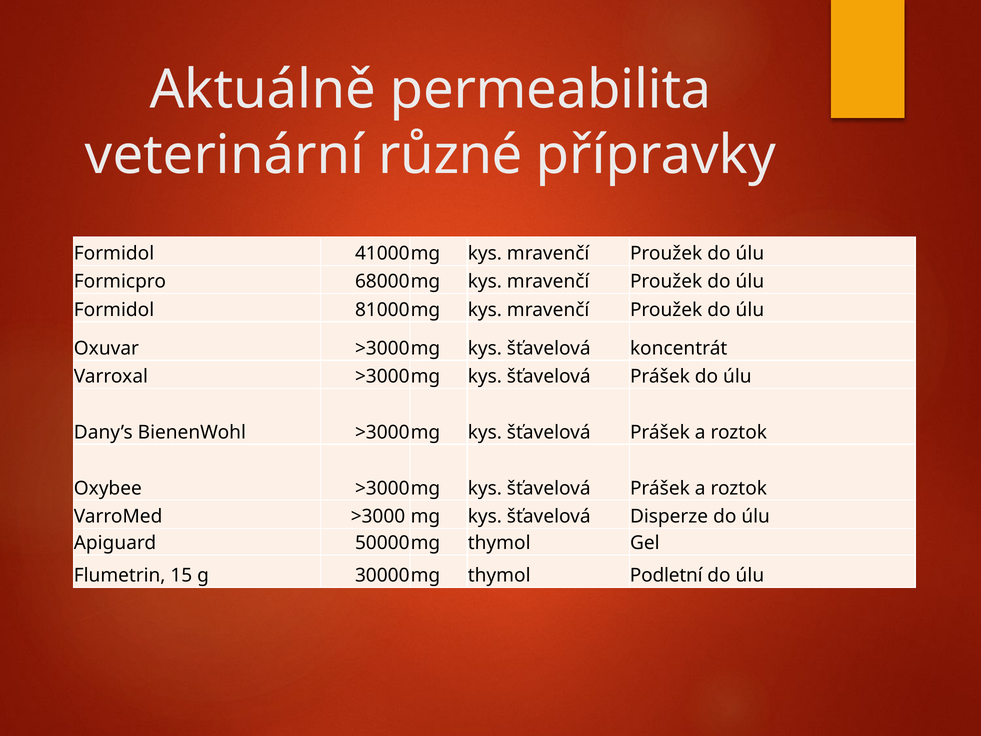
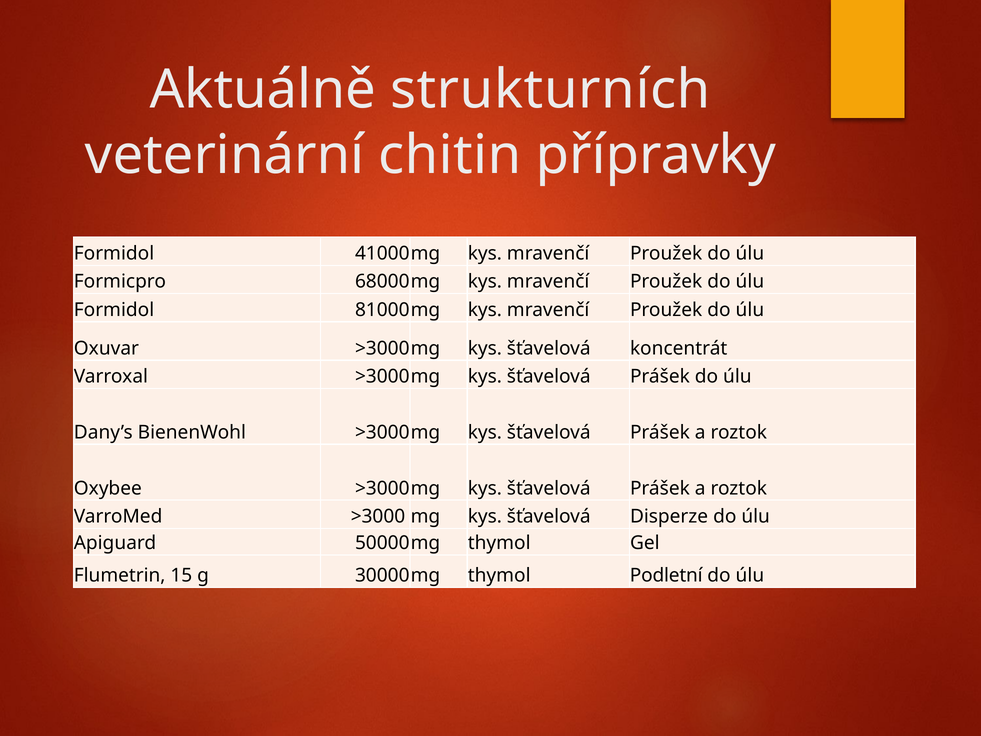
permeabilita: permeabilita -> strukturních (550, 90)
různé: různé -> chitin (450, 155)
